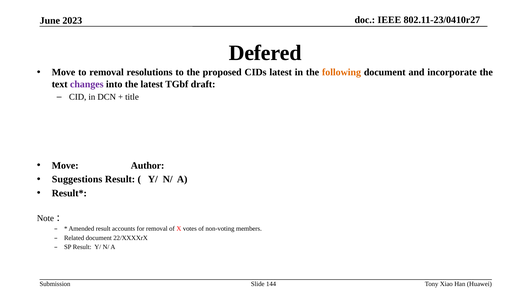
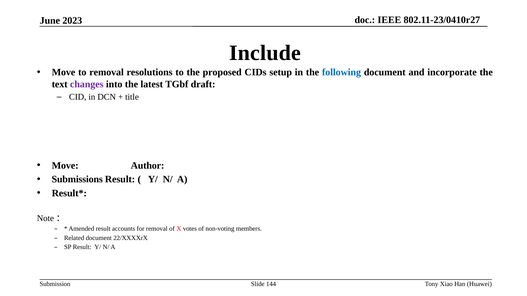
Defered: Defered -> Include (265, 53)
CIDs latest: latest -> setup (281, 73)
following colour: orange -> blue (342, 73)
Suggestions: Suggestions -> Submissions (77, 180)
